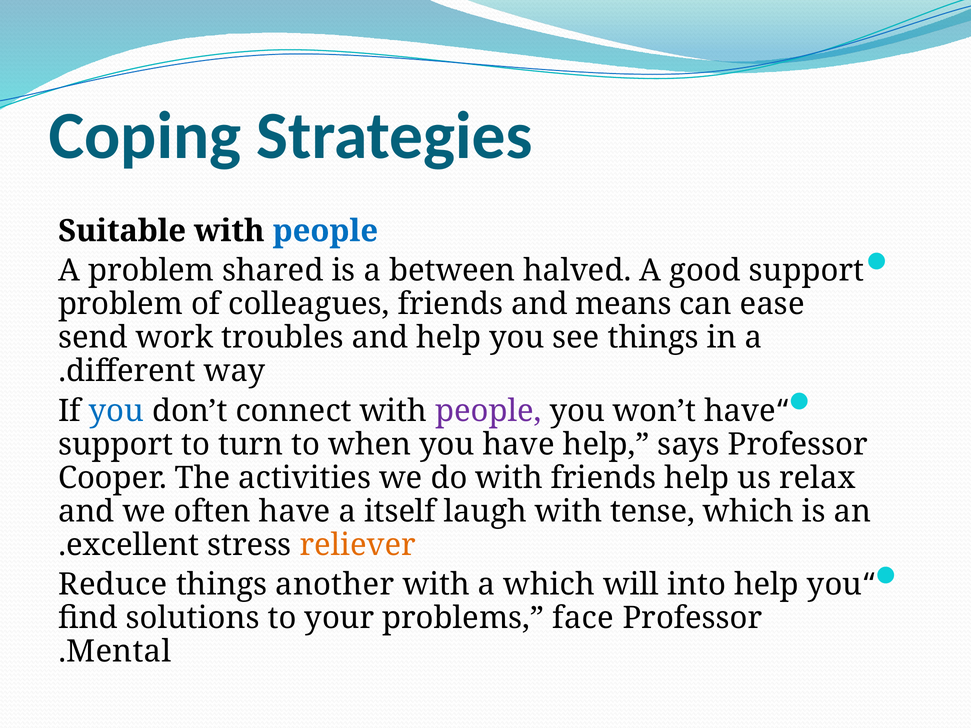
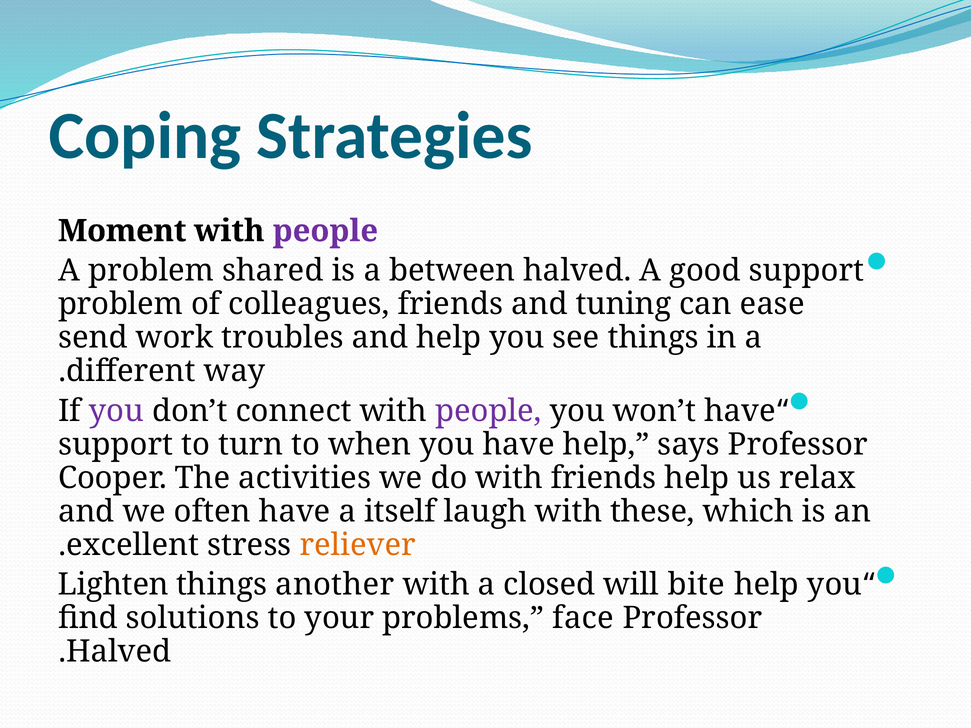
Suitable: Suitable -> Moment (122, 231)
people colour: blue -> purple (325, 231)
means: means -> tuning (624, 304)
you colour: blue -> purple (116, 411)
tense: tense -> these (653, 512)
Reduce: Reduce -> Lighten (113, 585)
a which: which -> closed (549, 585)
into: into -> bite (696, 585)
Mental: Mental -> Halved (119, 652)
